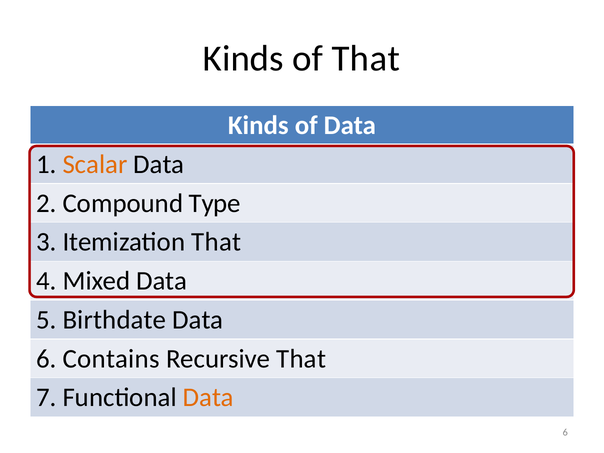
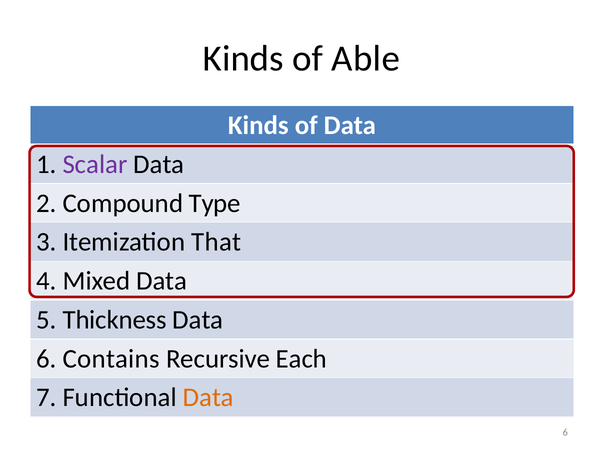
of That: That -> Able (366, 58)
Scalar colour: orange -> purple (95, 164)
Birthdate: Birthdate -> Thickness (115, 320)
Recursive That: That -> Each (301, 359)
